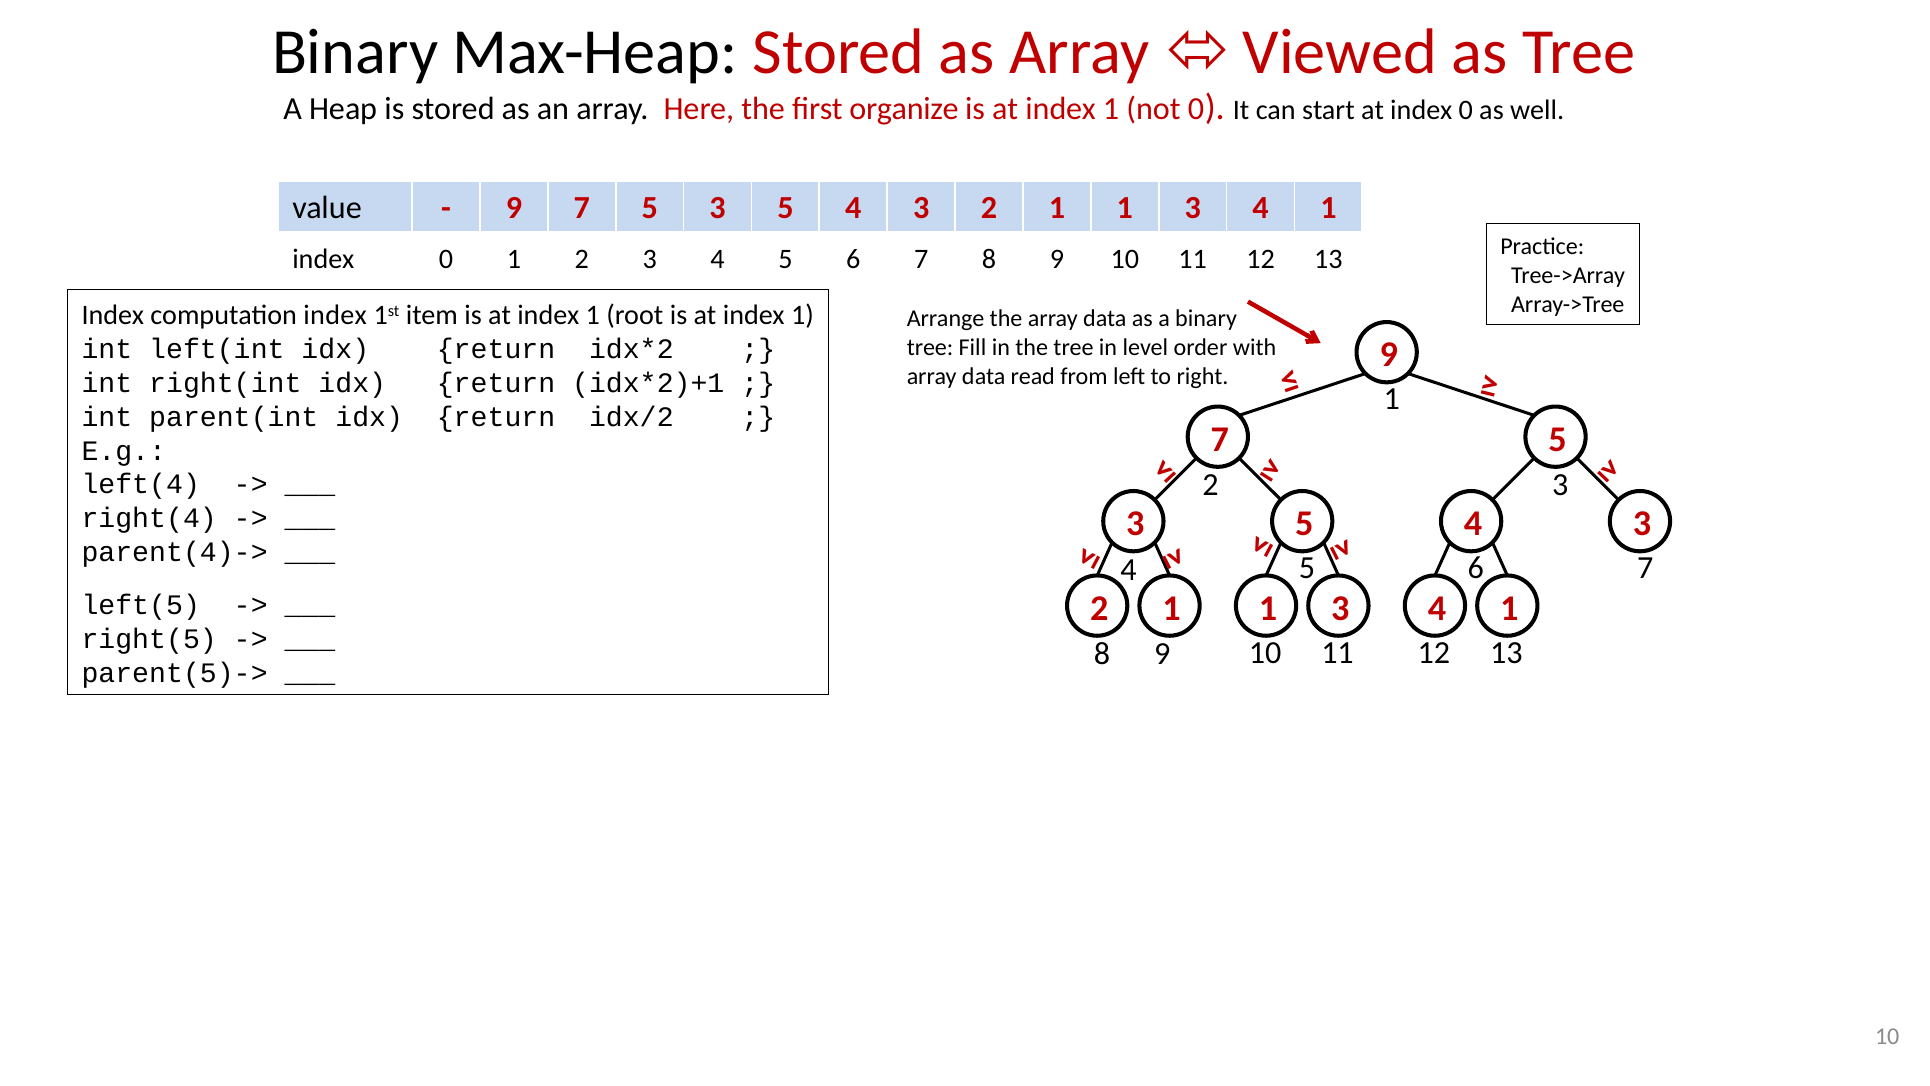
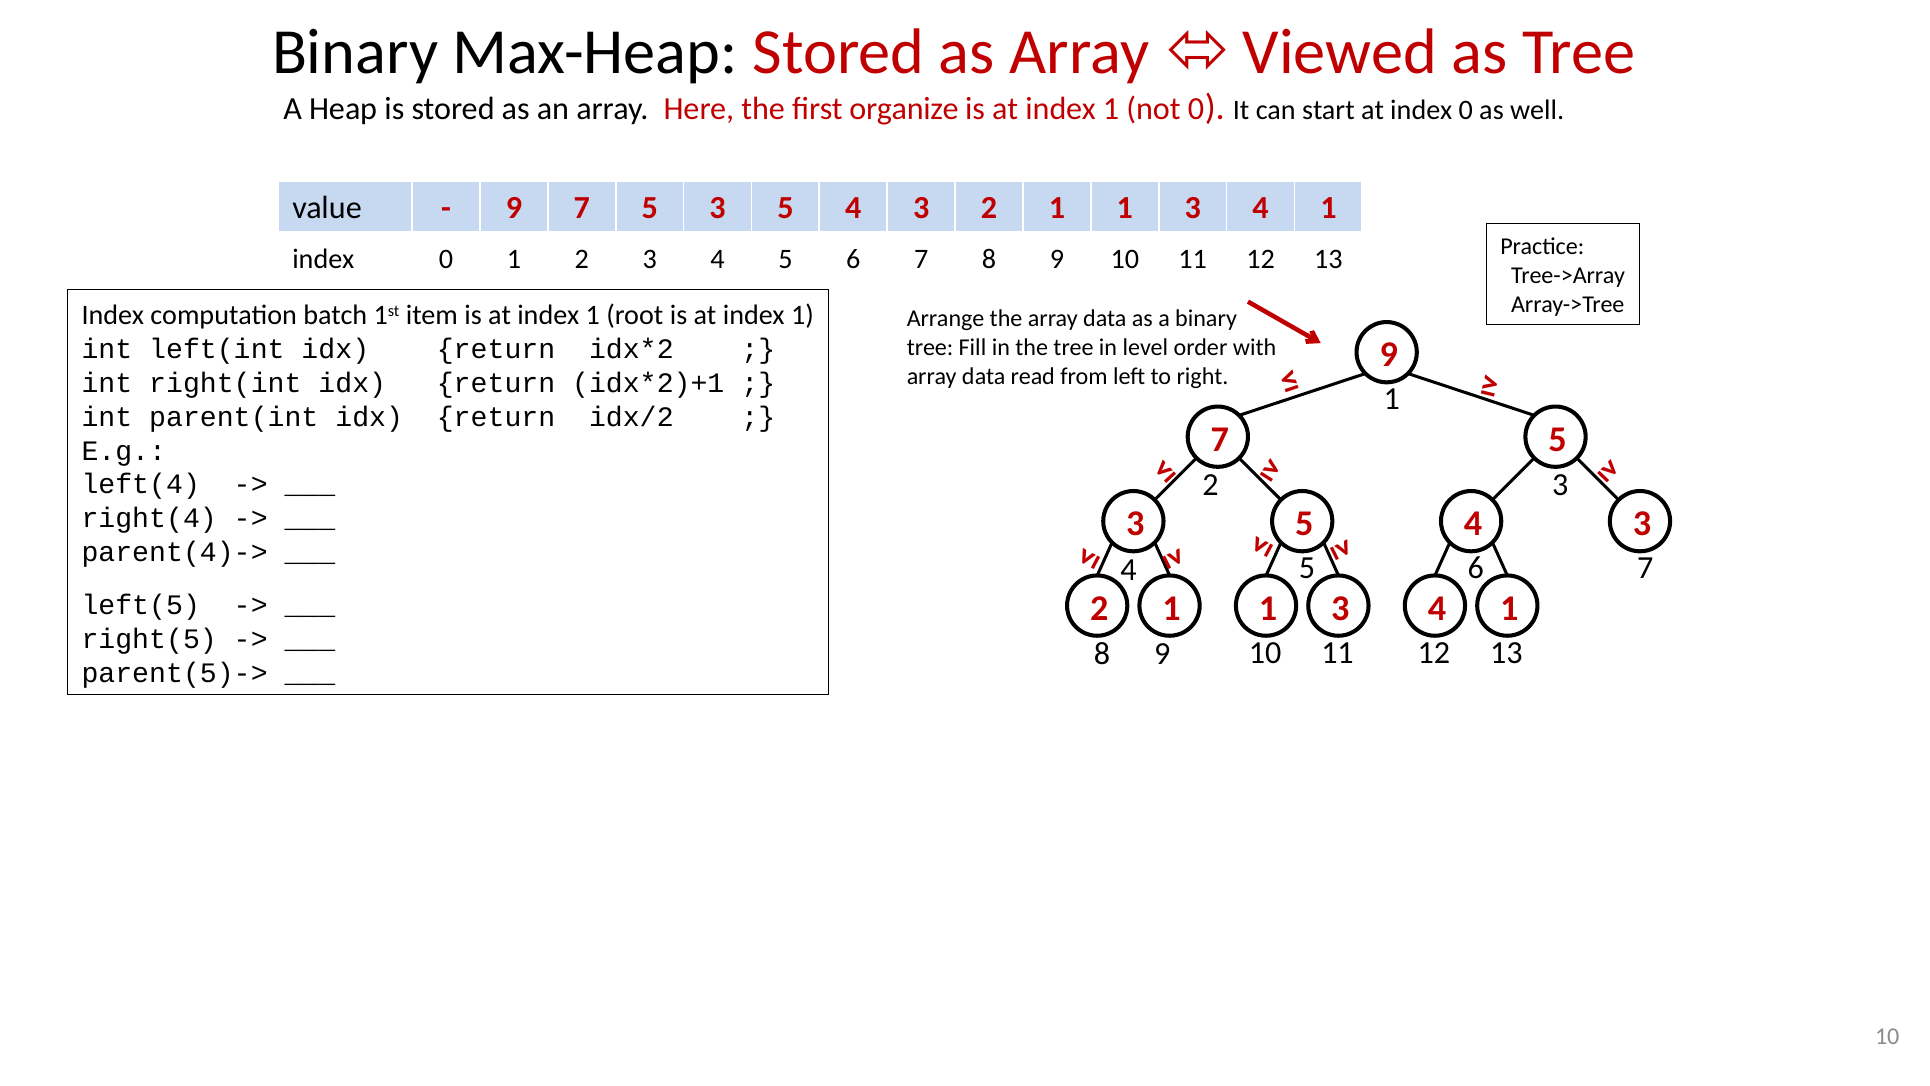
computation index: index -> batch (335, 315)
